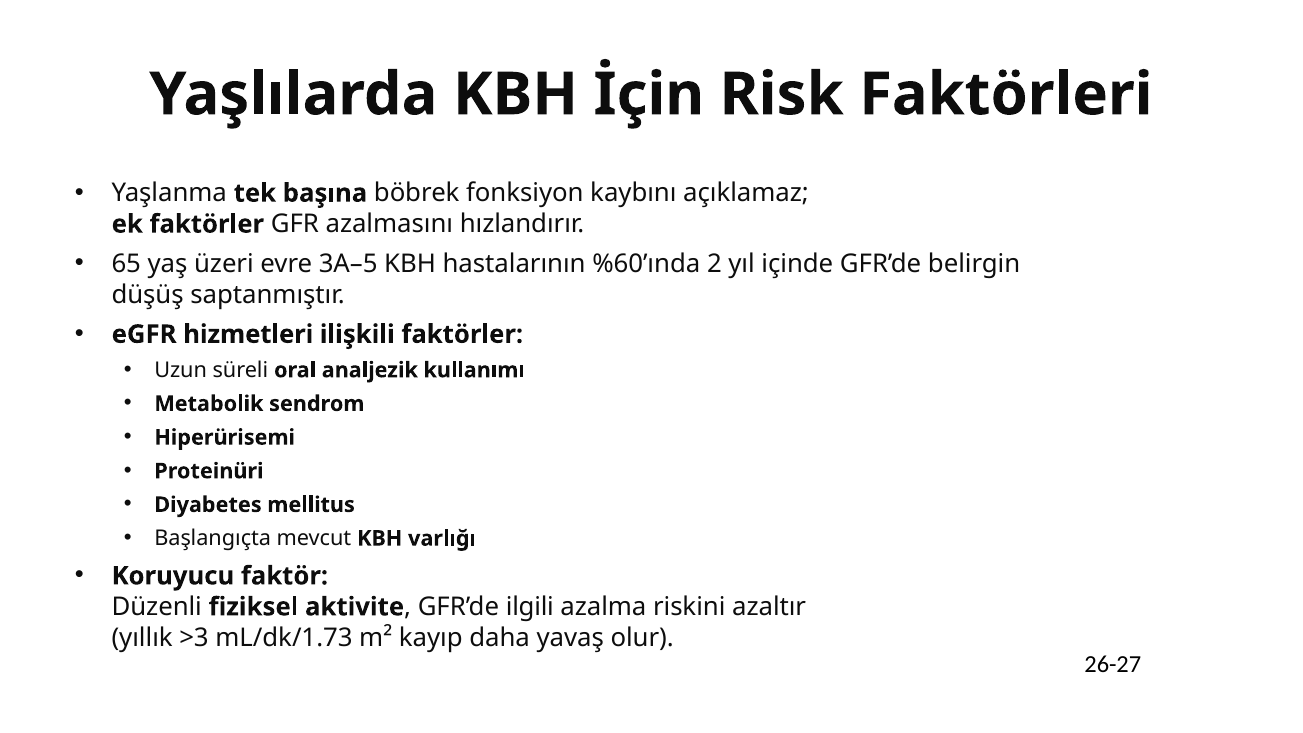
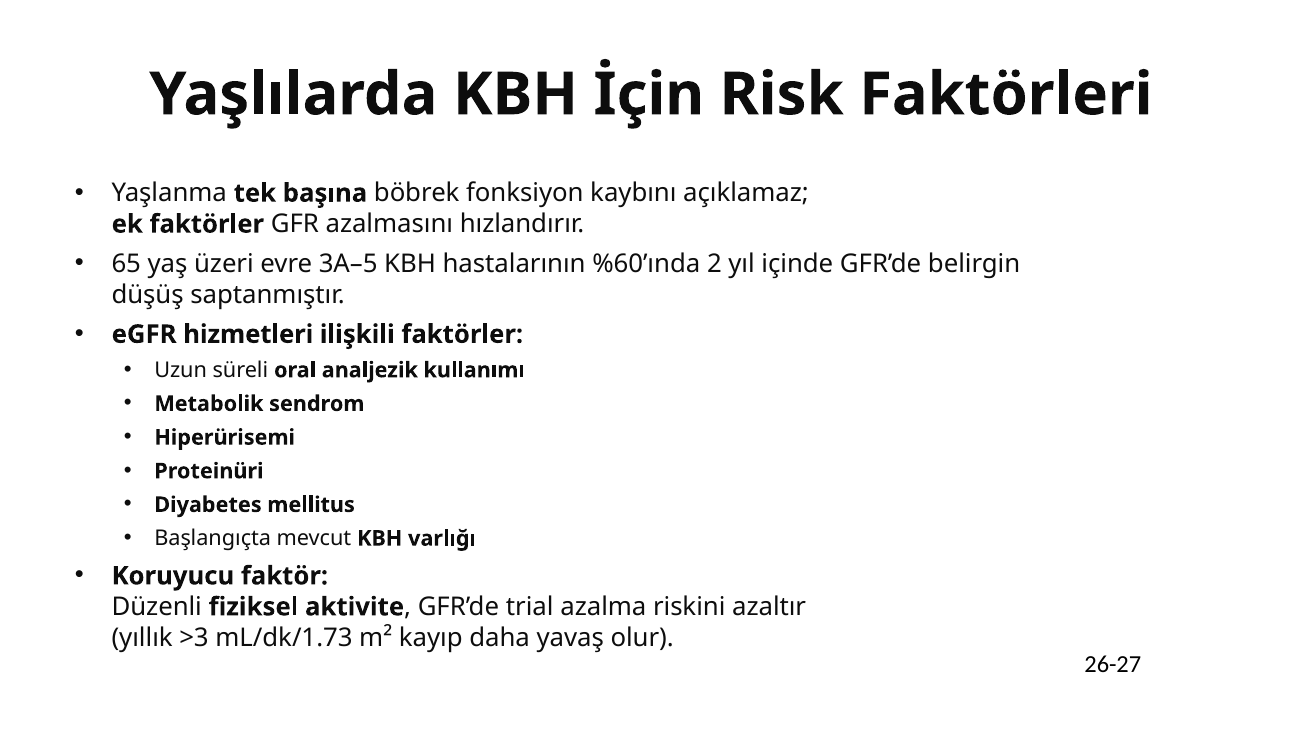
ilgili: ilgili -> trial (530, 607)
